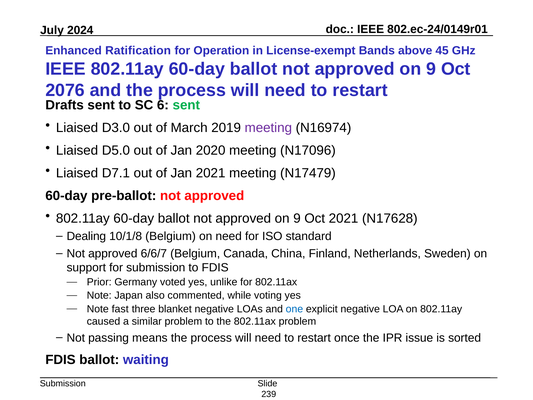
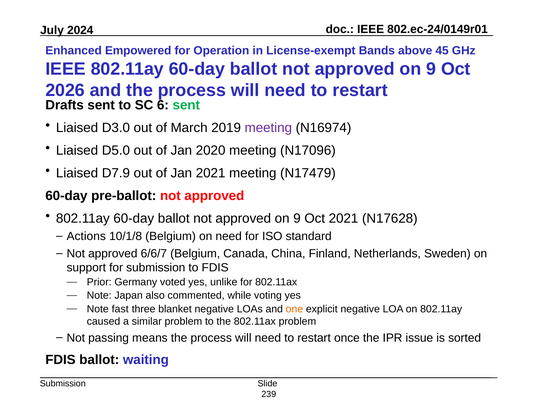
Ratification: Ratification -> Empowered (138, 51)
2076: 2076 -> 2026 (65, 90)
D7.1: D7.1 -> D7.9 (116, 173)
Dealing: Dealing -> Actions (86, 236)
one colour: blue -> orange (294, 309)
